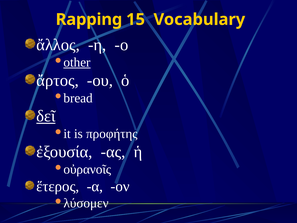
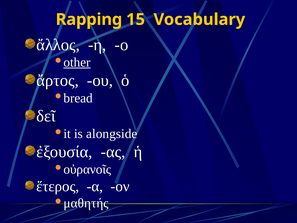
δεῖ underline: present -> none (46, 116)
προφήτης: προφήτης -> alongside (112, 134)
λύσομεν: λύσομεν -> μαθητής (86, 203)
